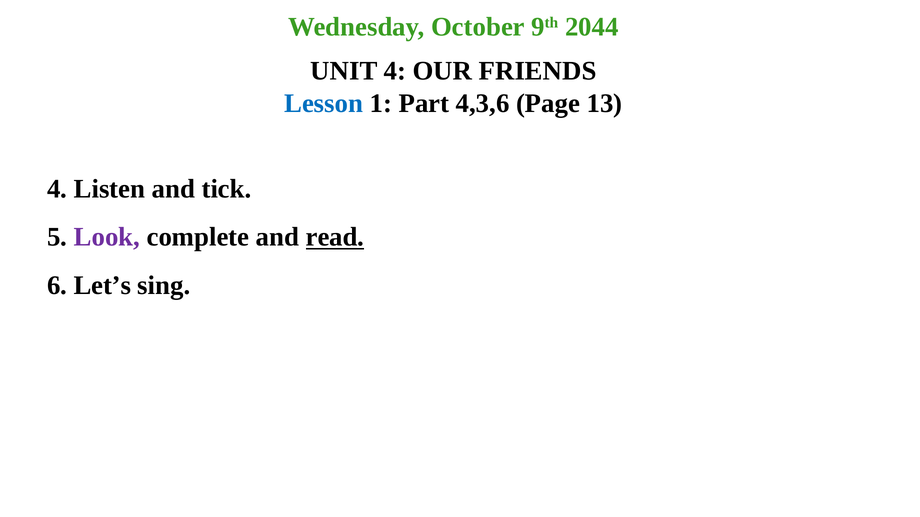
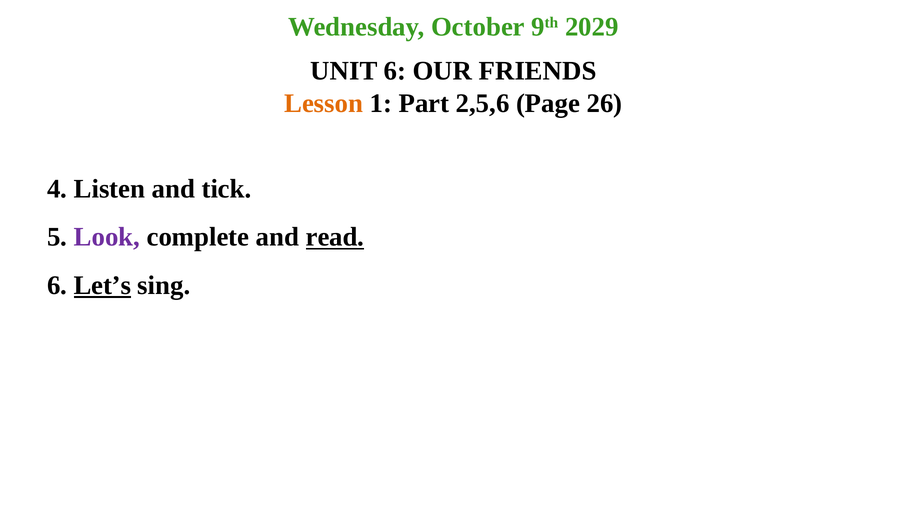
2044: 2044 -> 2029 (592, 27)
UNIT 4: 4 -> 6 (395, 71)
Lesson colour: blue -> orange (324, 103)
4,3,6: 4,3,6 -> 2,5,6 (483, 103)
13: 13 -> 26 (605, 103)
Let’s underline: none -> present (102, 286)
